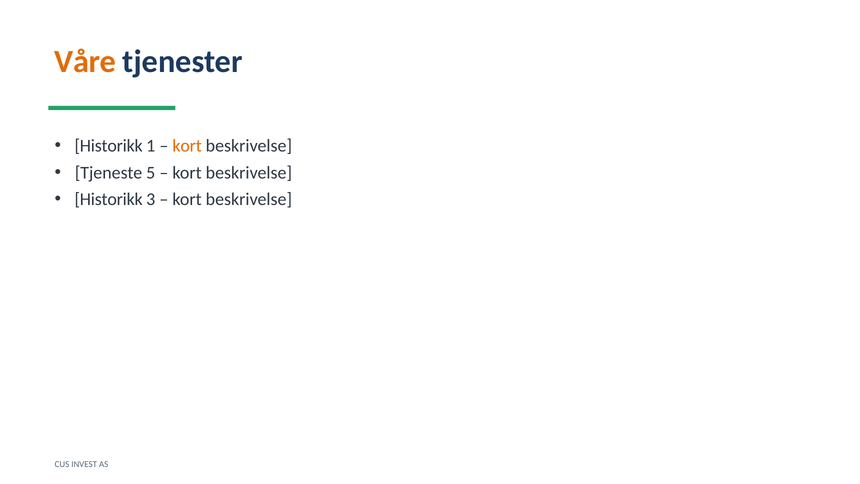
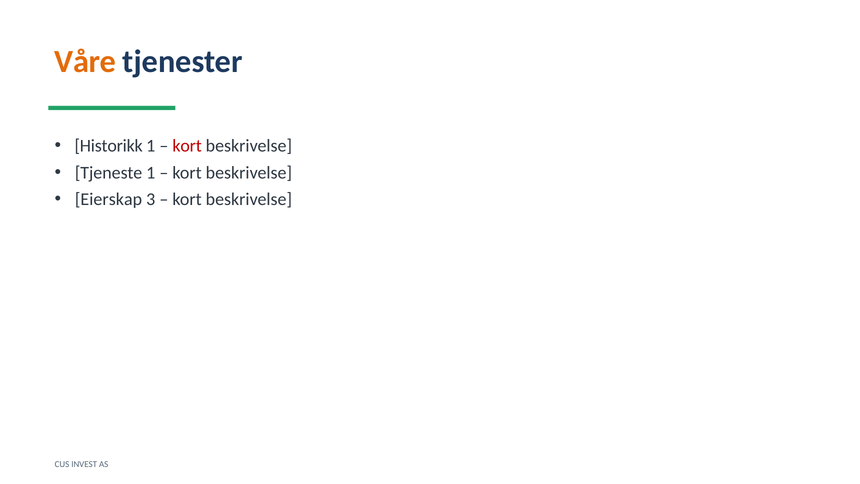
kort colour: orange -> red (187, 146)
Tjeneste 5: 5 -> 1 (151, 173)
Historikk: Historikk -> Eierskap (109, 199)
